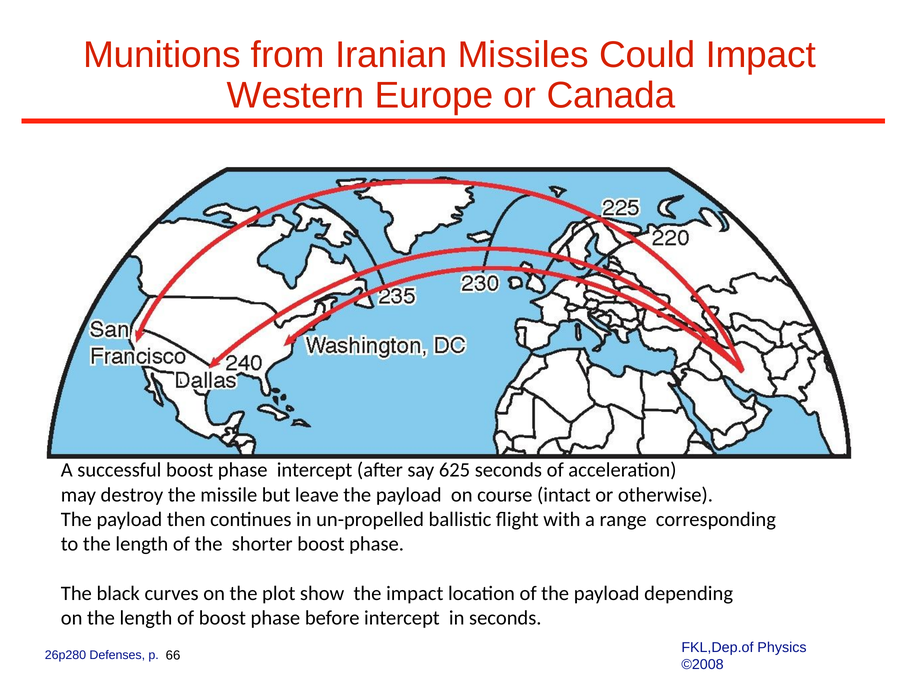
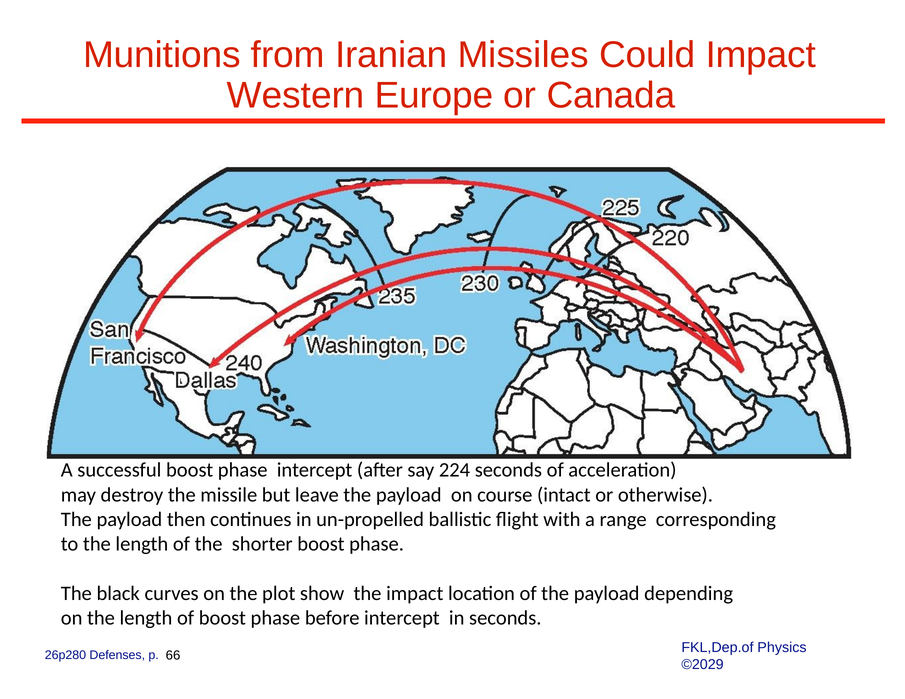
625: 625 -> 224 (455, 470)
©2008: ©2008 -> ©2029 (703, 665)
